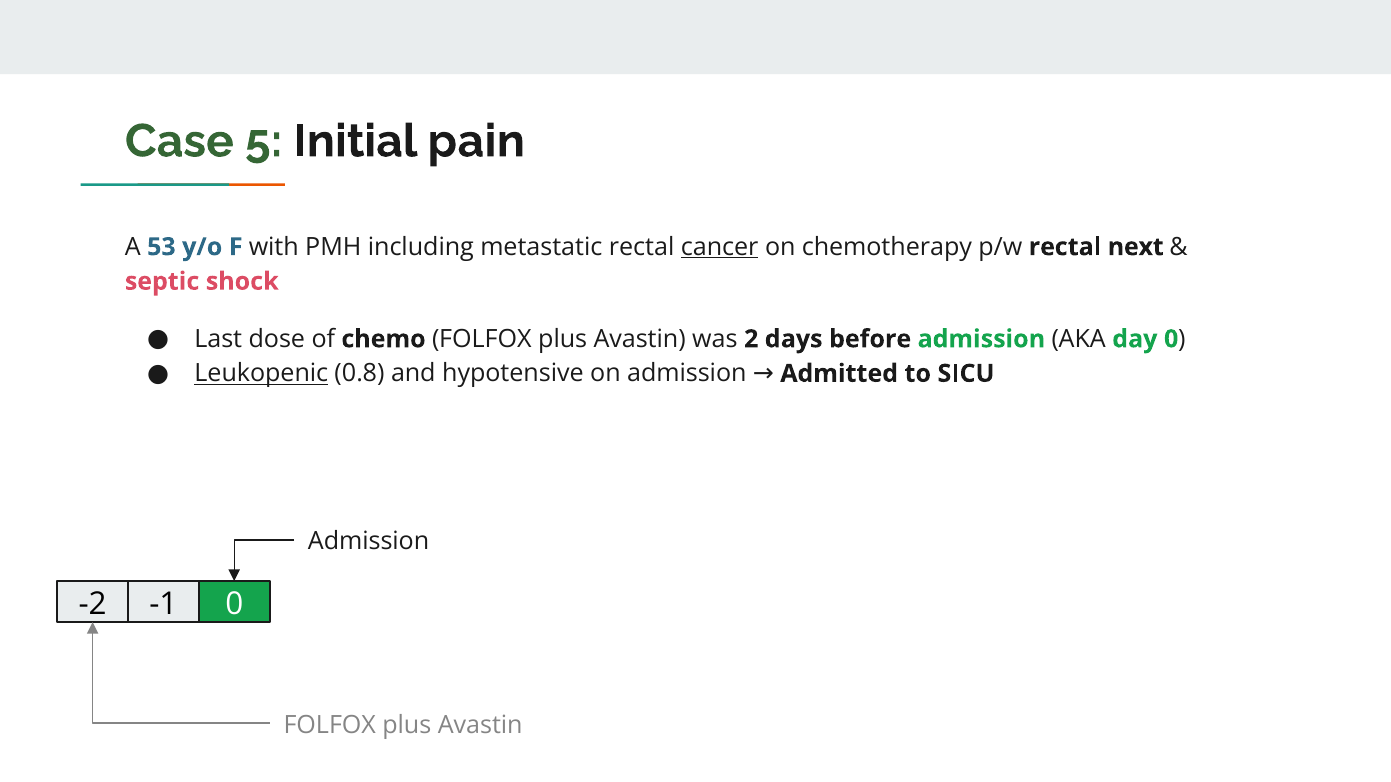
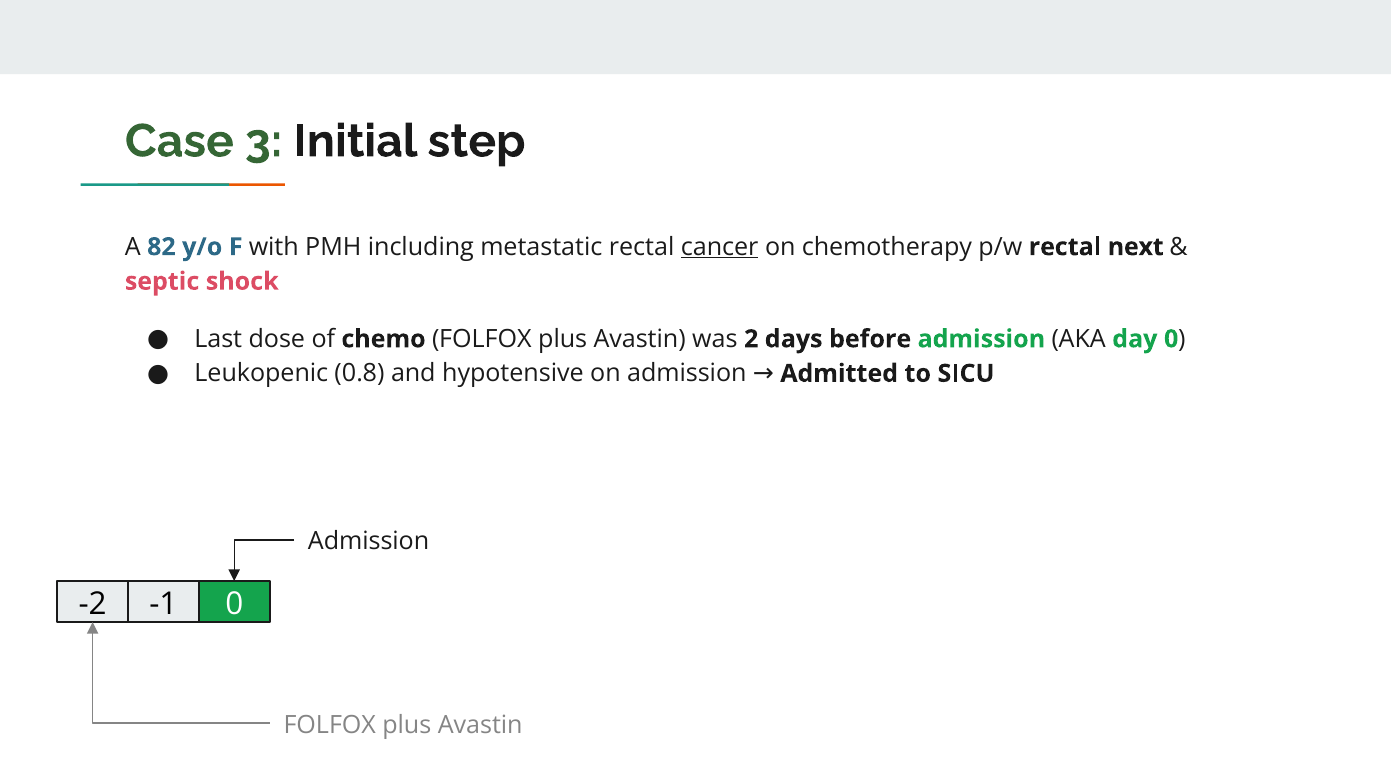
5: 5 -> 3 (264, 141)
pain: pain -> step (476, 141)
53: 53 -> 82 (161, 247)
Leukopenic underline: present -> none (261, 374)
